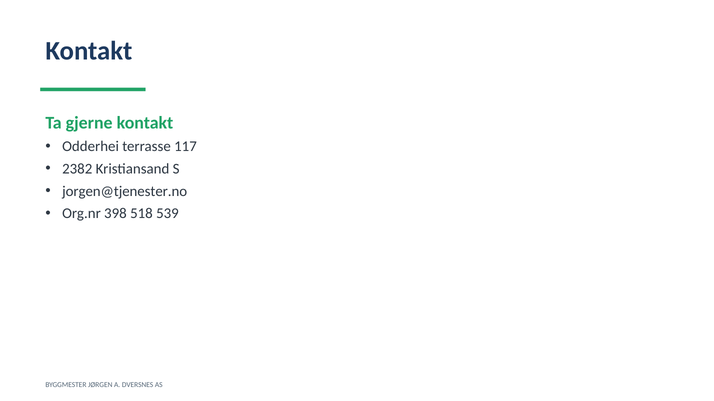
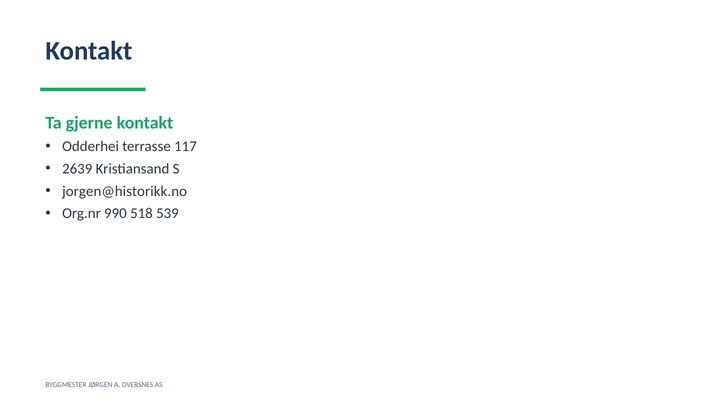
2382: 2382 -> 2639 (77, 169)
jorgen@tjenester.no: jorgen@tjenester.no -> jorgen@historikk.no (125, 191)
398: 398 -> 990 (115, 214)
